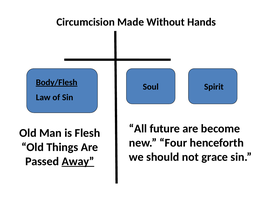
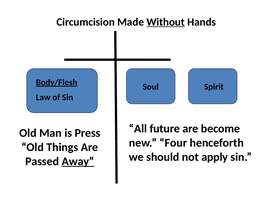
Without underline: none -> present (166, 22)
Flesh: Flesh -> Press (88, 133)
grace: grace -> apply (215, 157)
